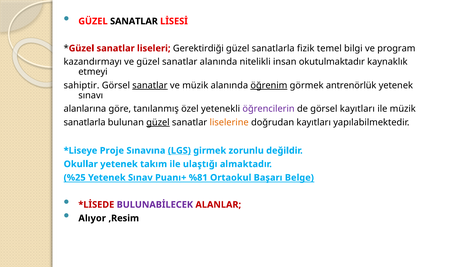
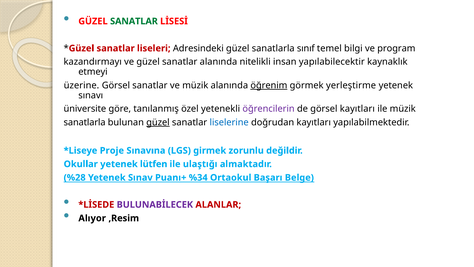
SANATLAR colour: black -> green (134, 21)
Gerektirdiği: Gerektirdiği -> Adresindeki (198, 48)
fizik: fizik -> sınıf (306, 48)
okutulmaktadır: okutulmaktadır -> yapılabilecektir (332, 62)
sahiptir: sahiptir -> üzerine (82, 85)
sanatlar underline: present -> none (150, 85)
antrenörlük: antrenörlük -> yerleştirme (351, 85)
alanlarına: alanlarına -> üniversite (85, 109)
liselerine colour: orange -> blue (229, 122)
LGS underline: present -> none (179, 150)
takım: takım -> lütfen (154, 164)
%25: %25 -> %28 (75, 177)
%81: %81 -> %34 (198, 177)
